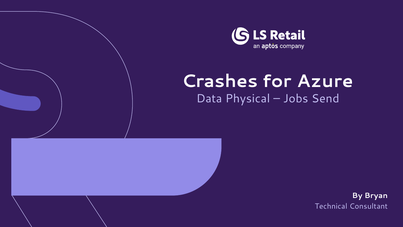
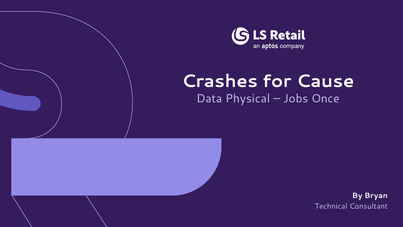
Azure: Azure -> Cause (325, 81)
Send: Send -> Once (325, 99)
